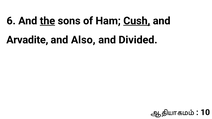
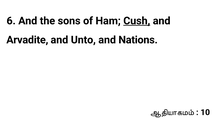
the underline: present -> none (47, 21)
Also: Also -> Unto (83, 40)
Divided: Divided -> Nations (138, 40)
